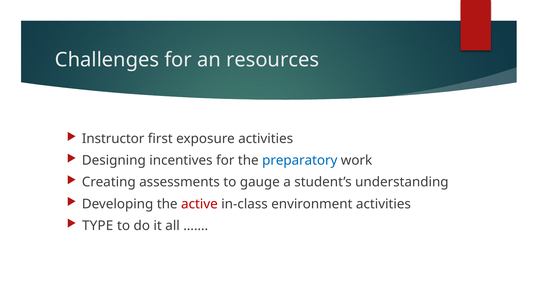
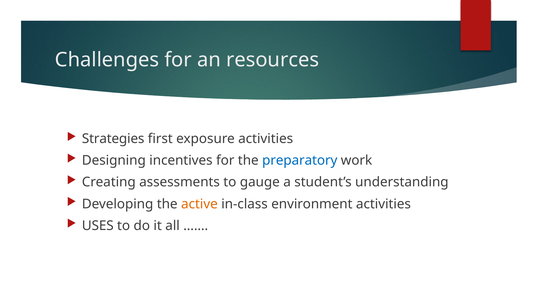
Instructor: Instructor -> Strategies (113, 139)
active colour: red -> orange (199, 204)
TYPE: TYPE -> USES (98, 226)
